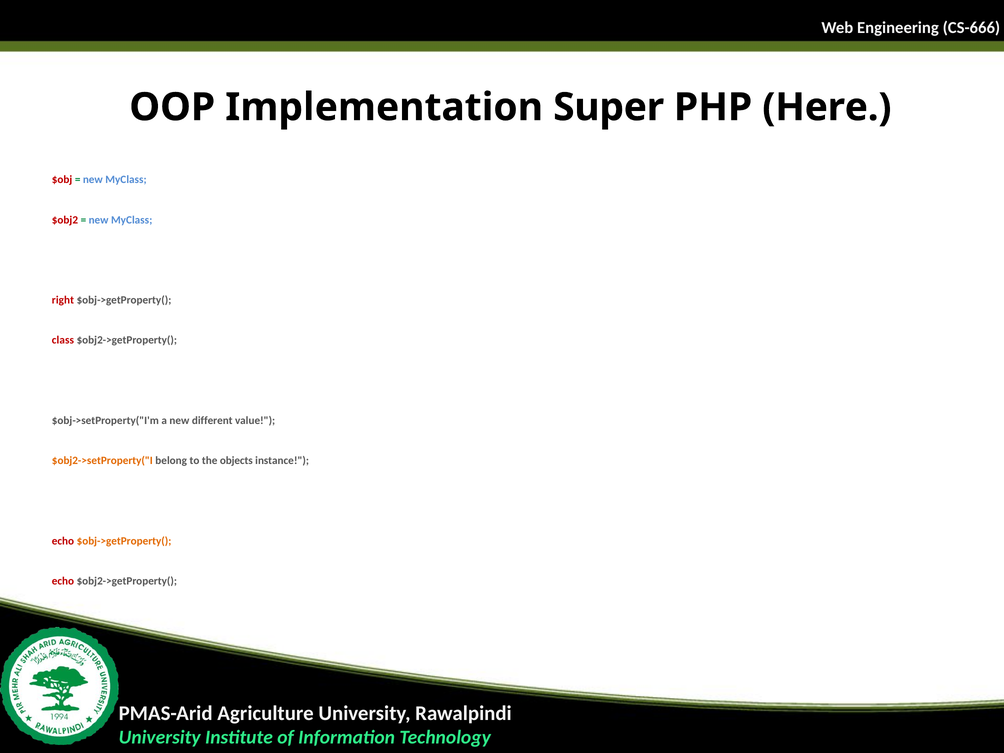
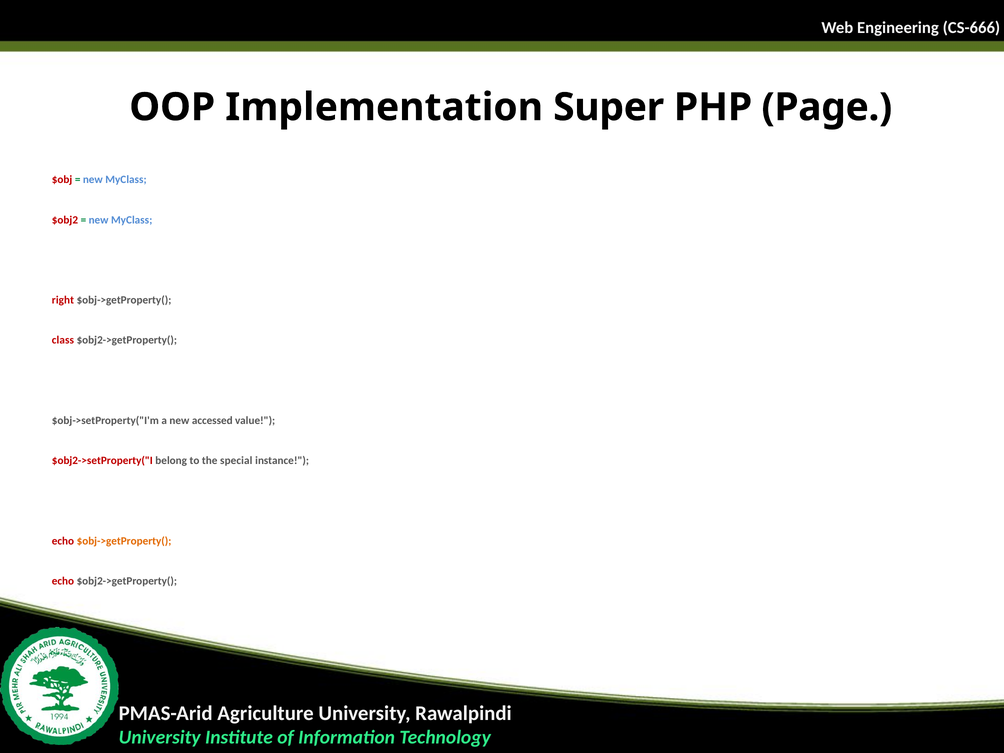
Here: Here -> Page (827, 107)
different: different -> accessed (212, 421)
$obj2->setProperty("I colour: orange -> red (102, 461)
objects: objects -> special (236, 461)
